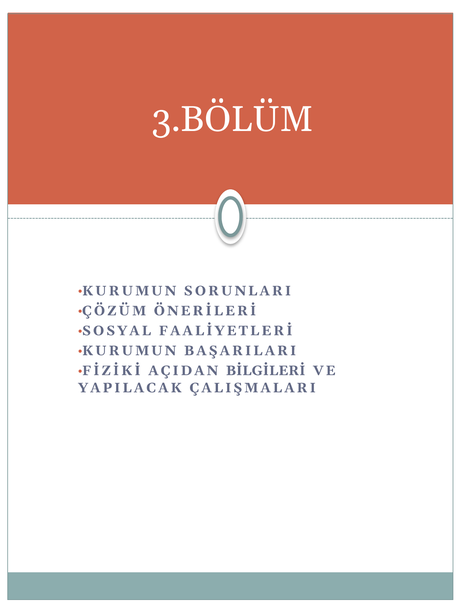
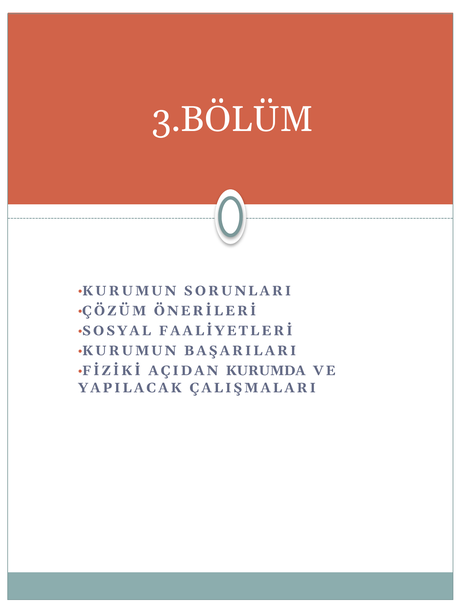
BİLGİLERİ: BİLGİLERİ -> KURUMDA (266, 371)
